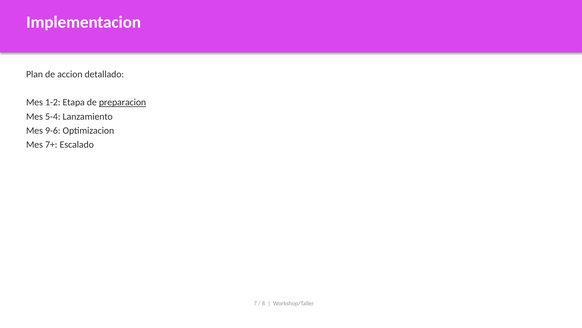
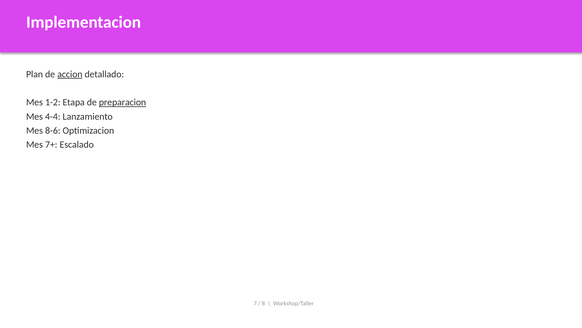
accion underline: none -> present (70, 74)
5-4: 5-4 -> 4-4 (53, 116)
9-6: 9-6 -> 8-6 (53, 130)
